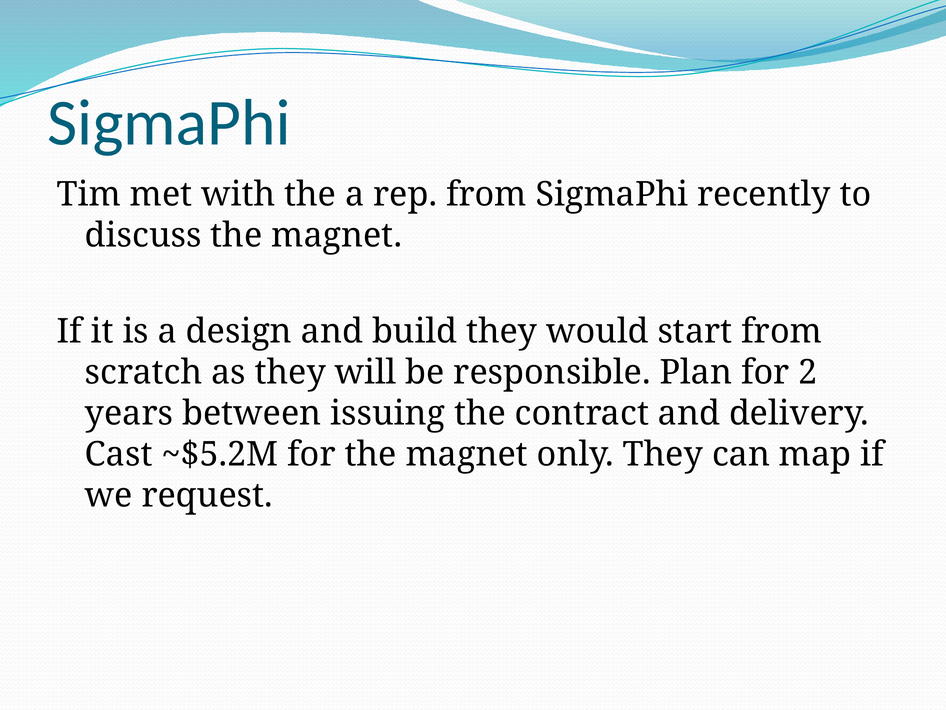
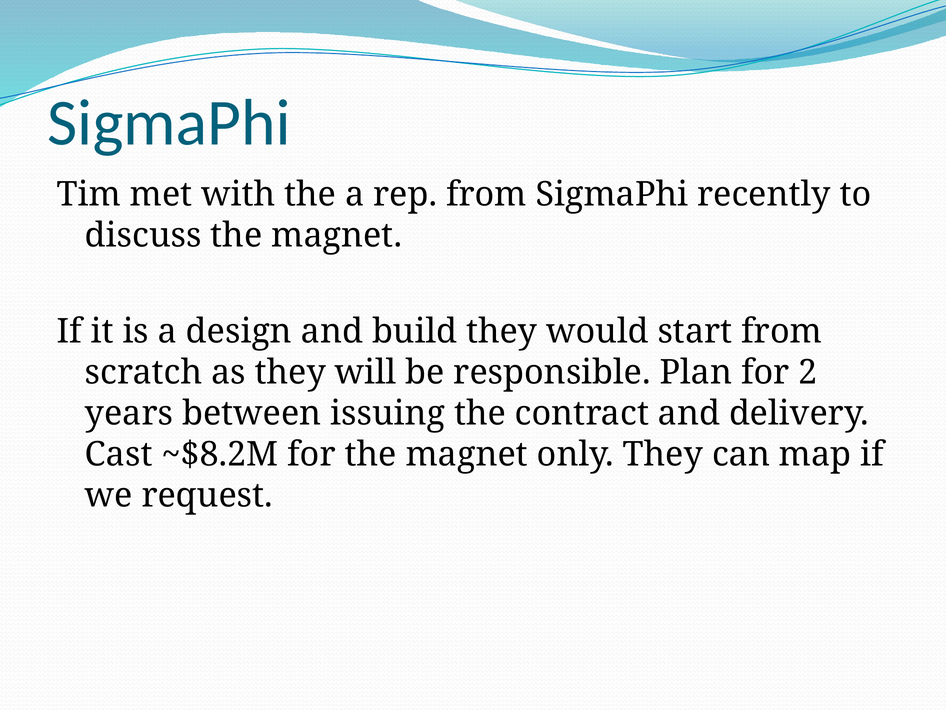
~$5.2M: ~$5.2M -> ~$8.2M (220, 454)
